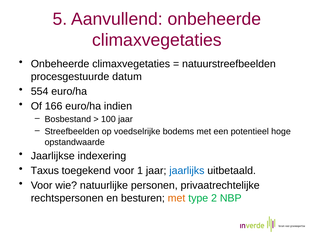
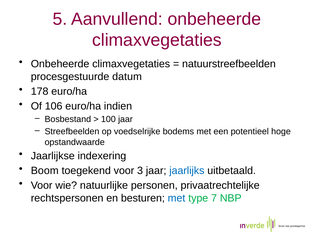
554: 554 -> 178 (40, 91)
166: 166 -> 106 (54, 106)
Taxus: Taxus -> Boom (45, 171)
1: 1 -> 3 (140, 171)
met colour: orange -> blue (177, 198)
2: 2 -> 7 (214, 198)
